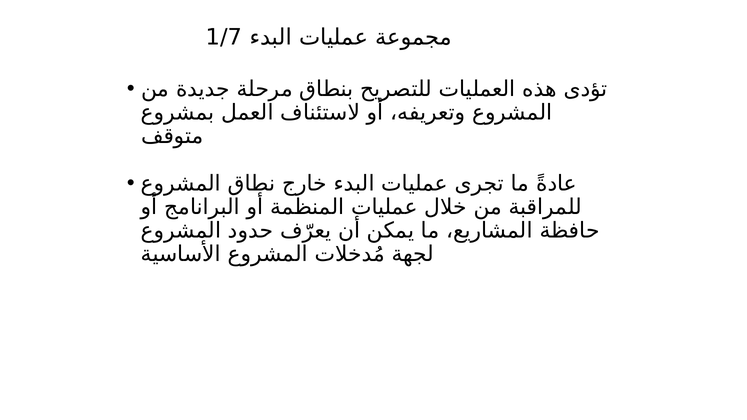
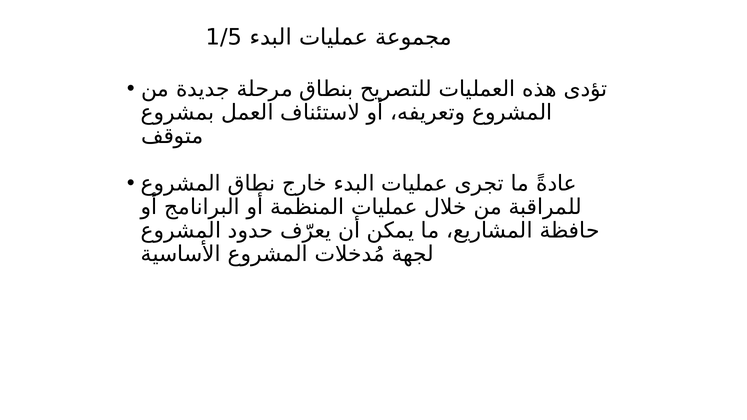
1/7: 1/7 -> 1/5 (224, 38)
